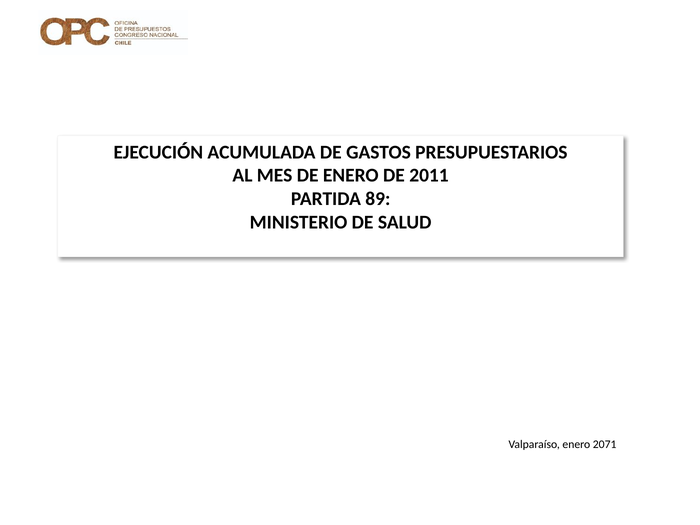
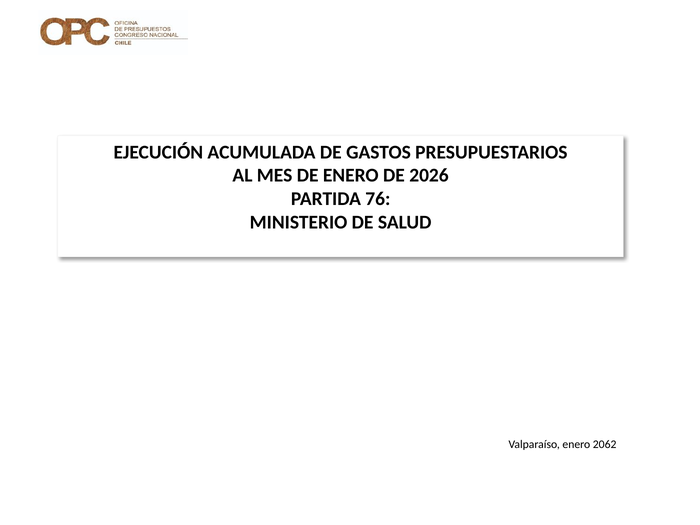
2011: 2011 -> 2026 (429, 176)
89: 89 -> 76 (378, 199)
2071: 2071 -> 2062 (605, 445)
